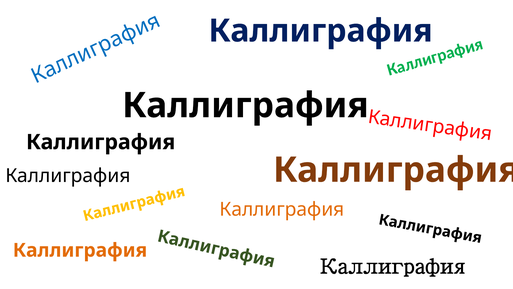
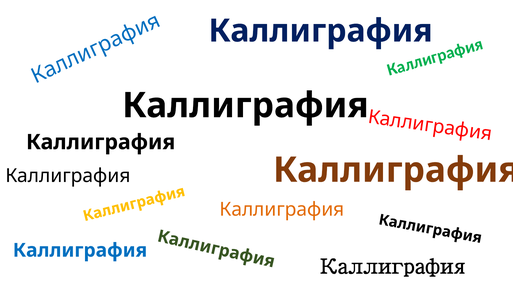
Каллиграфия colour: orange -> blue (80, 250)
